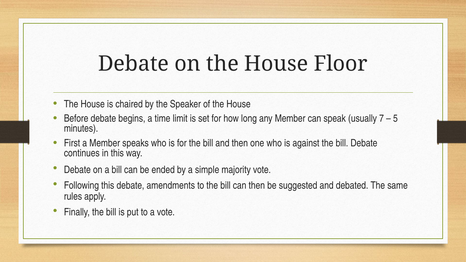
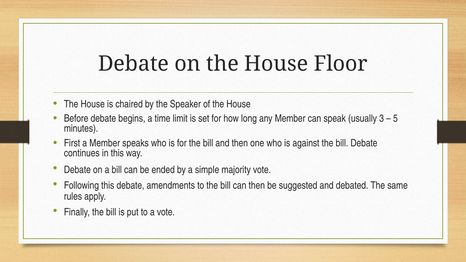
7: 7 -> 3 (381, 119)
